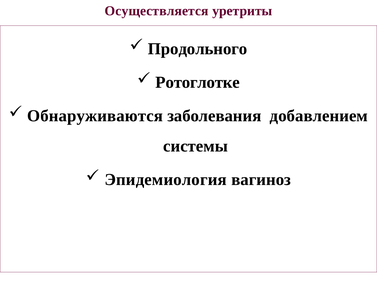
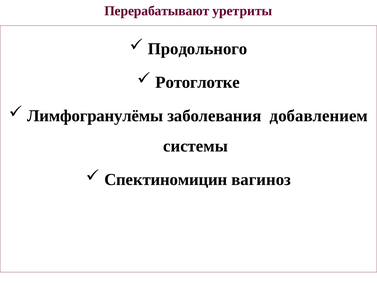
Осуществляется: Осуществляется -> Перерабатывают (157, 11)
Обнаруживаются: Обнаруживаются -> Лимфогранулёмы (95, 116)
Эпидемиология: Эпидемиология -> Спектиномицин (166, 179)
